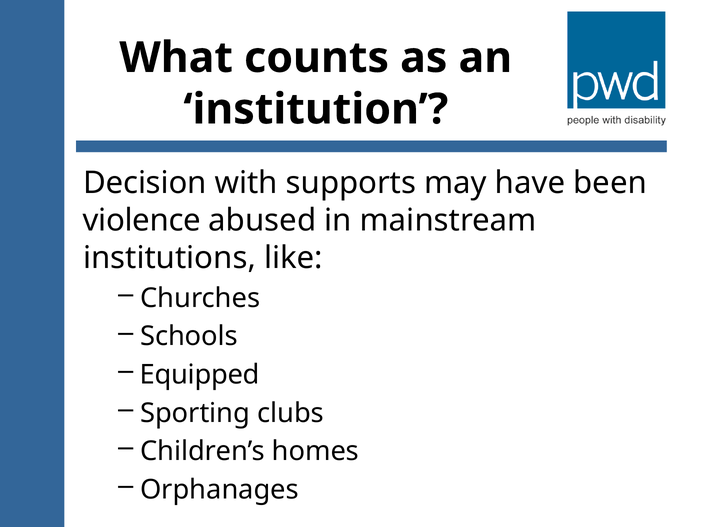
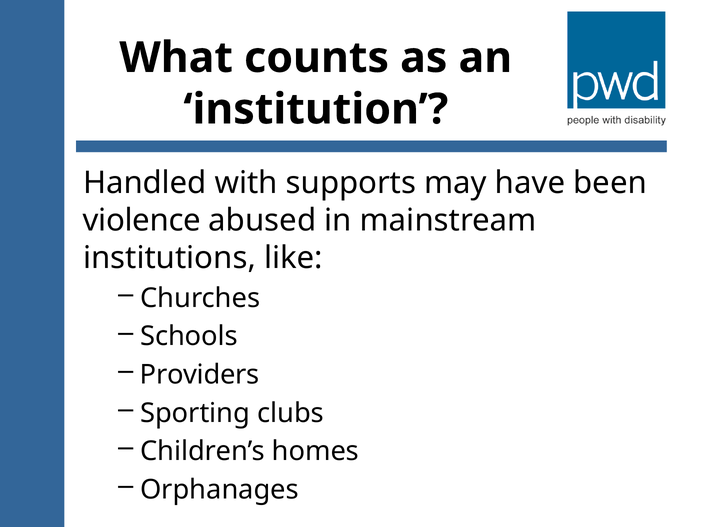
Decision: Decision -> Handled (145, 183)
Equipped: Equipped -> Providers (200, 374)
